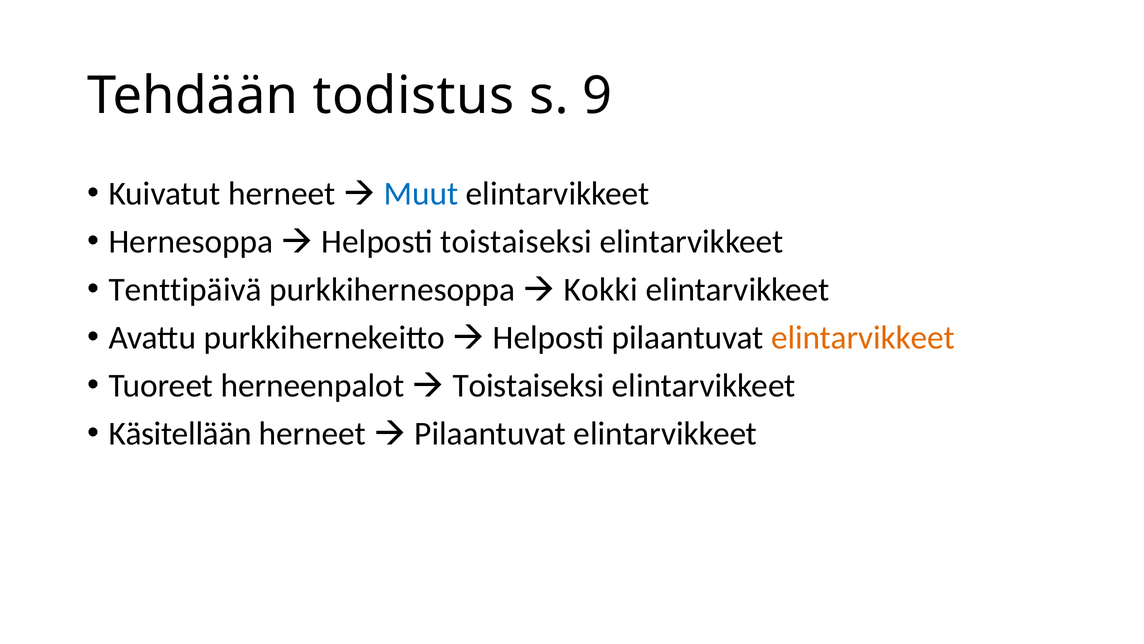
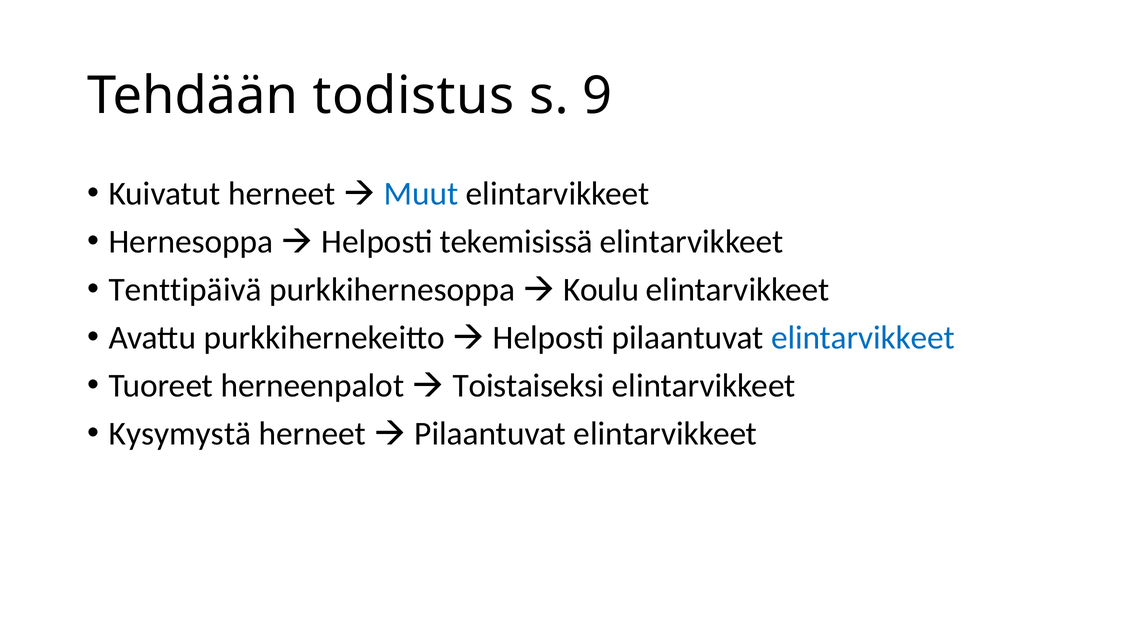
Helposti toistaiseksi: toistaiseksi -> tekemisissä (516, 241)
Kokki: Kokki -> Koulu (601, 289)
elintarvikkeet colour: orange -> blue (863, 337)
Käsitellään: Käsitellään -> Kysymystä (180, 433)
